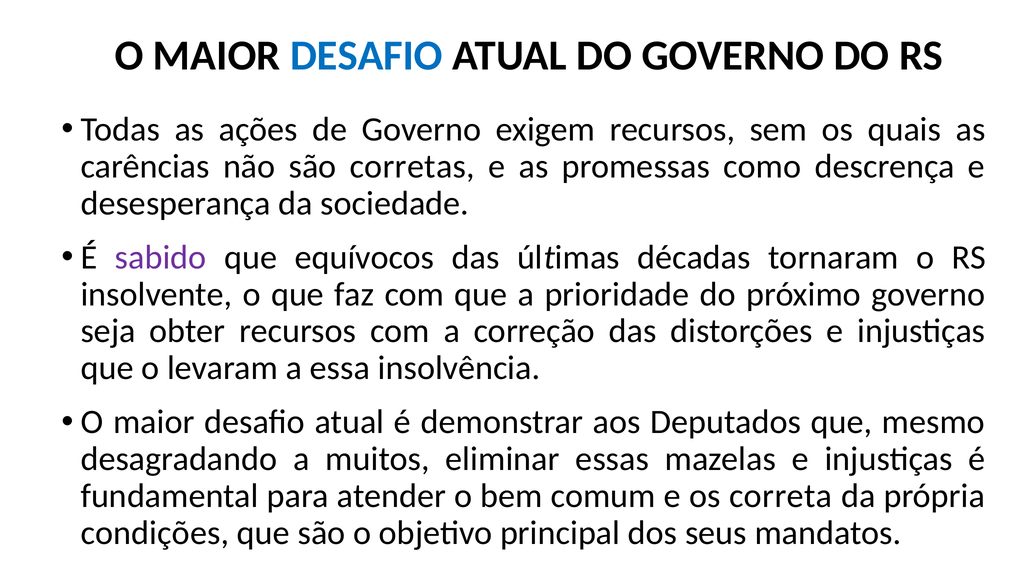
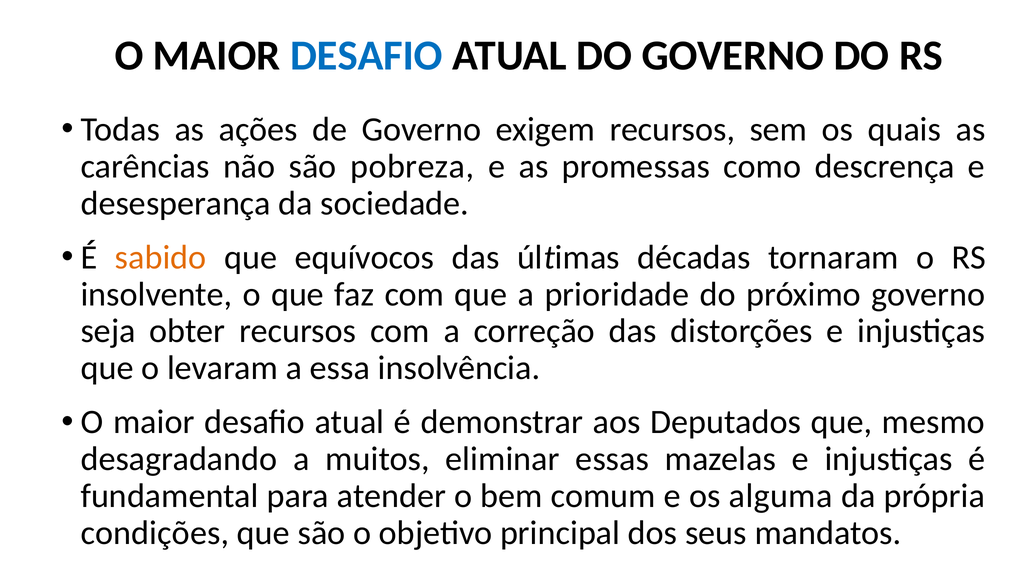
corretas: corretas -> pobreza (412, 166)
sabido colour: purple -> orange (161, 257)
correta: correta -> alguma (781, 496)
